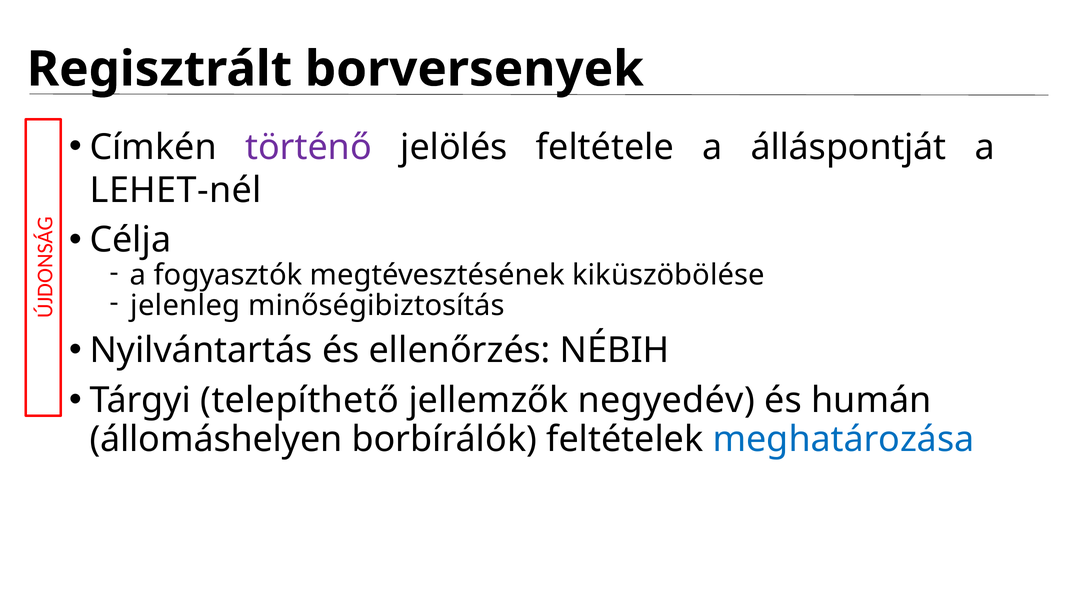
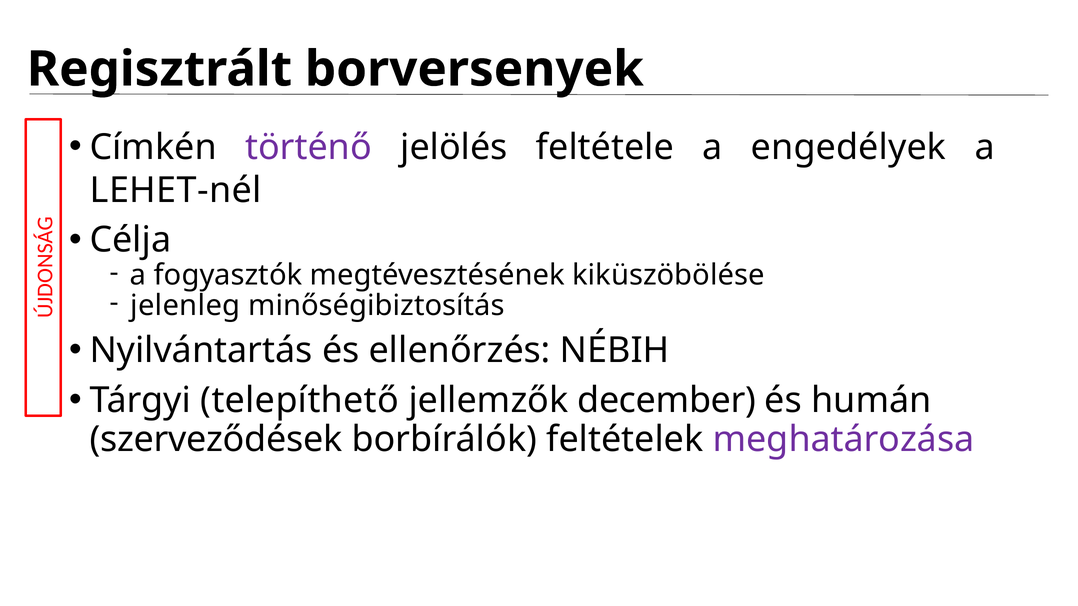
álláspontját: álláspontját -> engedélyek (848, 148)
negyedév: negyedév -> december (667, 401)
állomáshelyen: állomáshelyen -> szerveződések (216, 440)
meghatározása colour: blue -> purple (844, 440)
